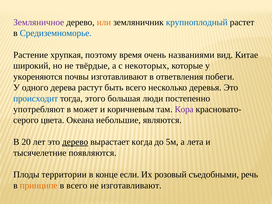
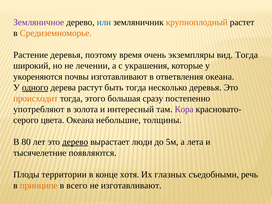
или colour: orange -> blue (104, 22)
крупноплодный colour: blue -> orange (197, 22)
Средиземноморье colour: blue -> orange (56, 33)
Растение хрупкая: хрупкая -> деревья (67, 55)
названиями: названиями -> экземпляры (191, 55)
вид Китае: Китае -> Тогда (247, 55)
твёрдые: твёрдые -> лечении (93, 66)
некоторых: некоторых -> украшения (147, 66)
ответвления побеги: побеги -> океана (220, 77)
одного underline: none -> present (35, 88)
быть всего: всего -> тогда (136, 88)
происходит colour: blue -> orange (36, 98)
люди: люди -> сразу (153, 98)
может: может -> золота (86, 109)
коричневым: коричневым -> интересный (131, 109)
являются: являются -> толщины (162, 120)
20: 20 -> 80 (26, 142)
когда: когда -> люди (142, 142)
если: если -> хотя (130, 175)
розовый: розовый -> глазных (170, 175)
